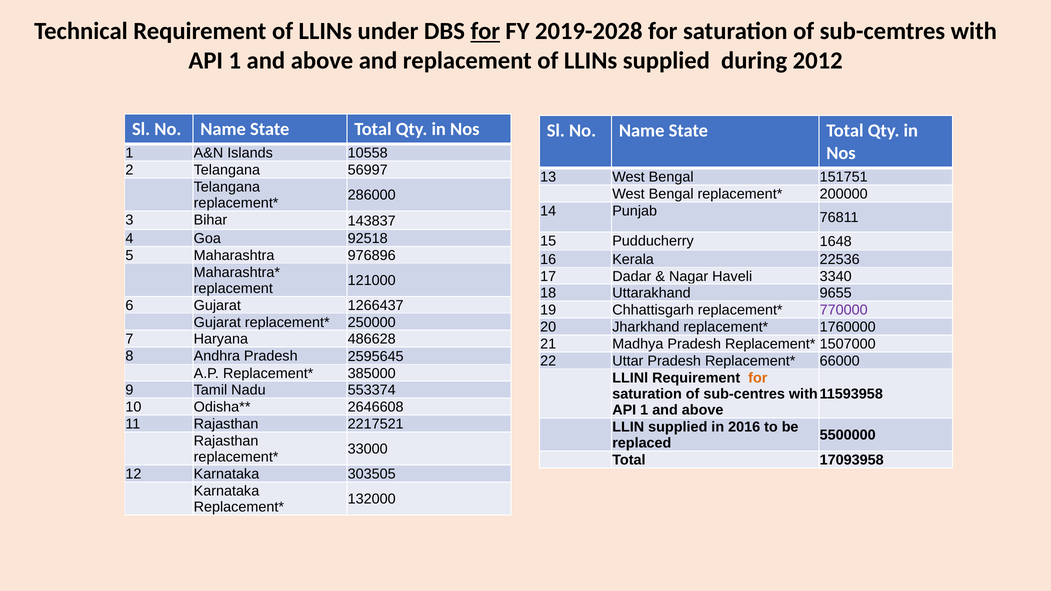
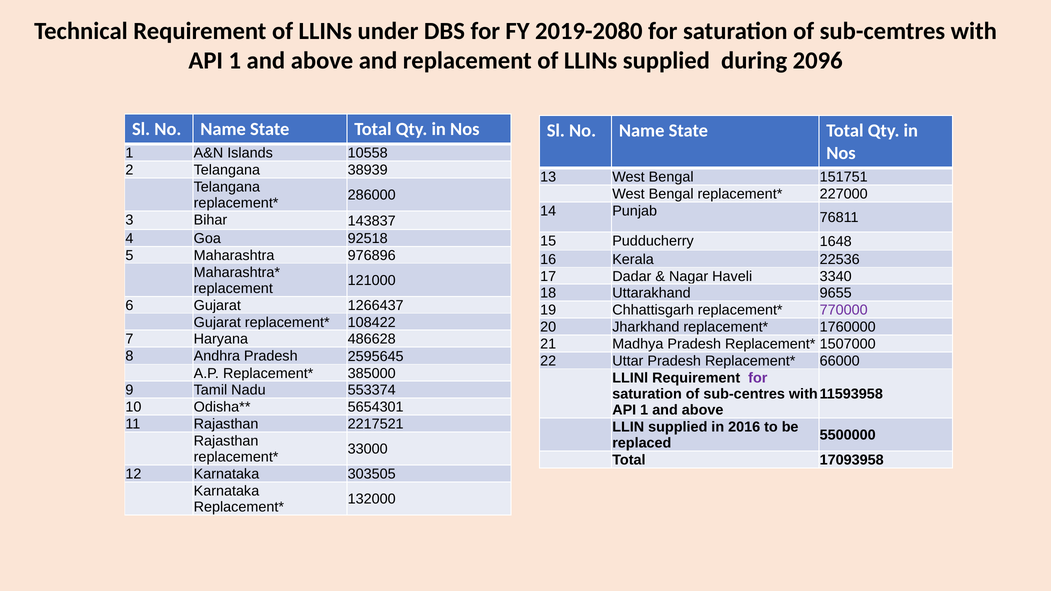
for underline: present -> none (485, 31)
2019-2028: 2019-2028 -> 2019-2080 (589, 31)
2012: 2012 -> 2096 (818, 61)
56997: 56997 -> 38939 (368, 170)
200000: 200000 -> 227000 (844, 194)
250000: 250000 -> 108422 (372, 322)
for colour: orange -> purple (758, 378)
2646608: 2646608 -> 5654301 (376, 407)
